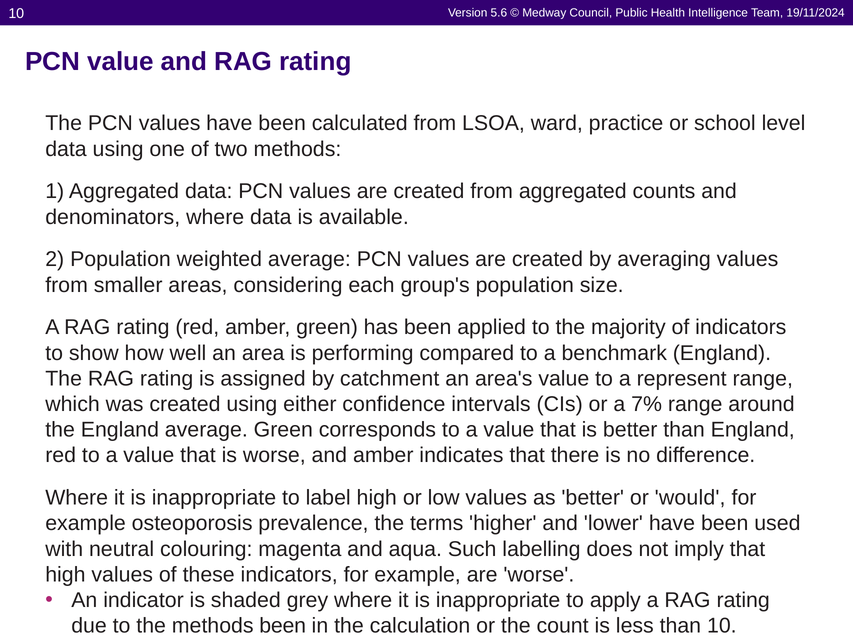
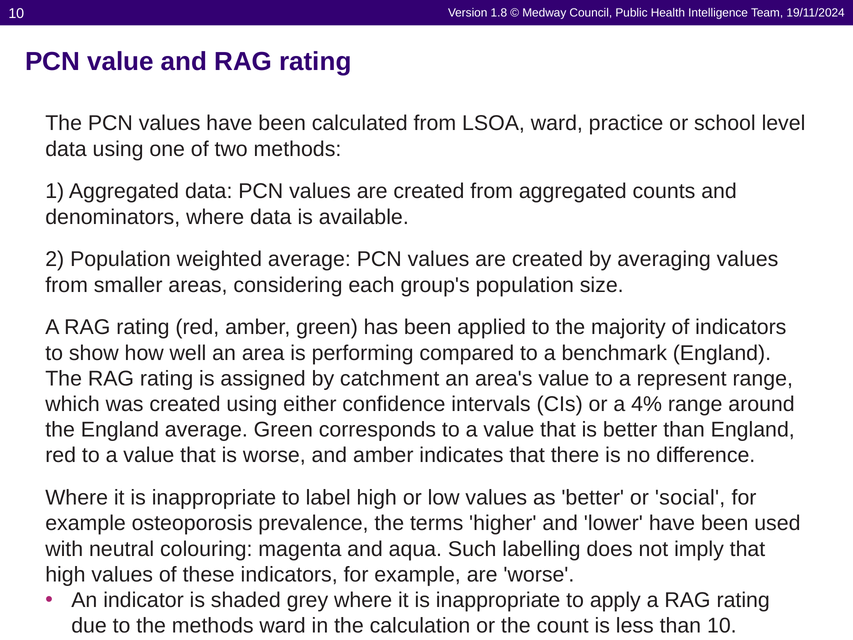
5.6: 5.6 -> 1.8 (499, 13)
7%: 7% -> 4% (647, 404)
would: would -> social (690, 498)
methods been: been -> ward (283, 626)
